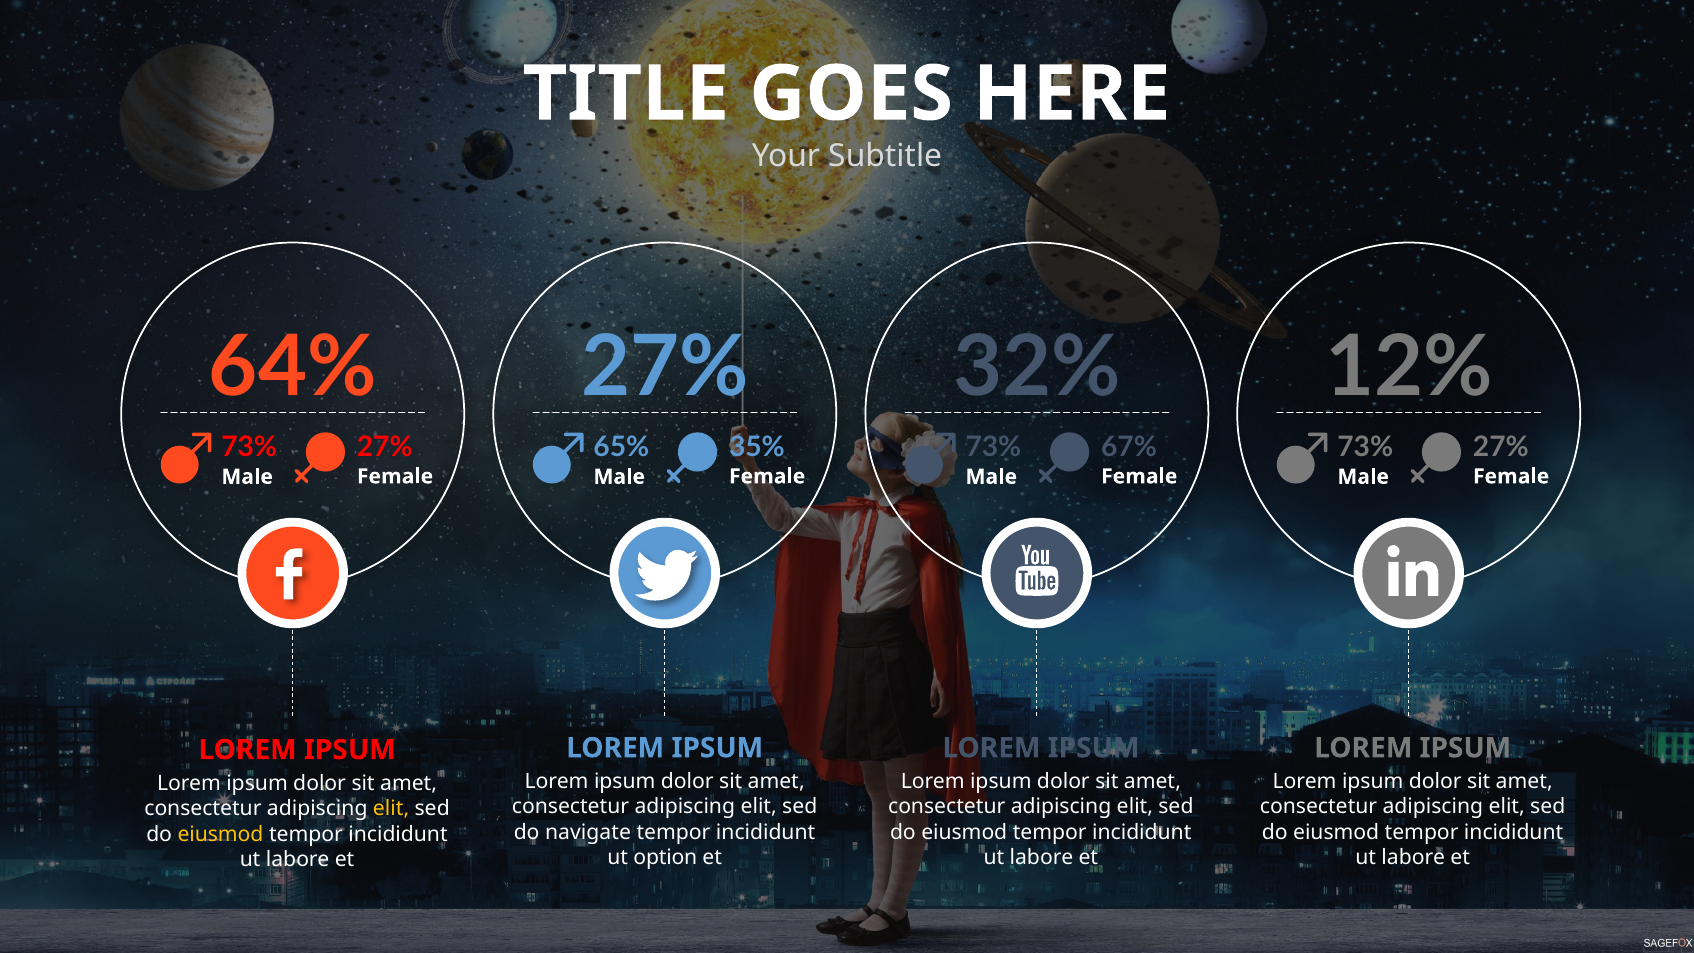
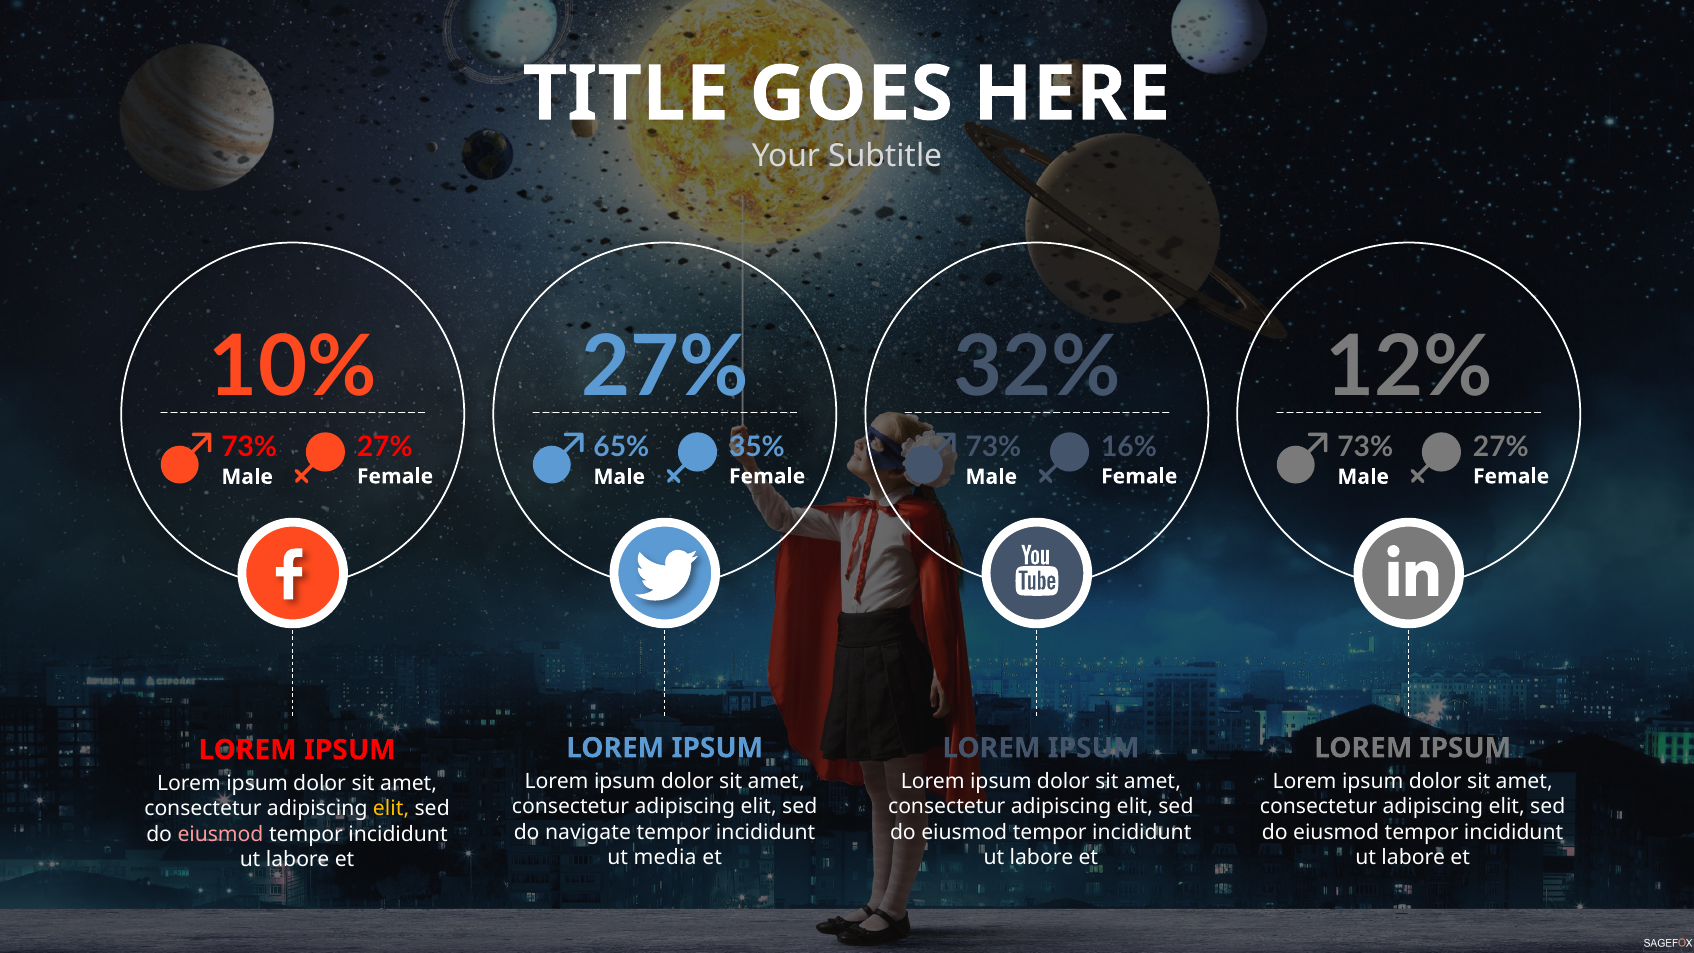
64%: 64% -> 10% (293, 368)
67%: 67% -> 16% (1129, 447)
eiusmod colour: yellow -> pink (221, 834)
option: option -> media (665, 858)
